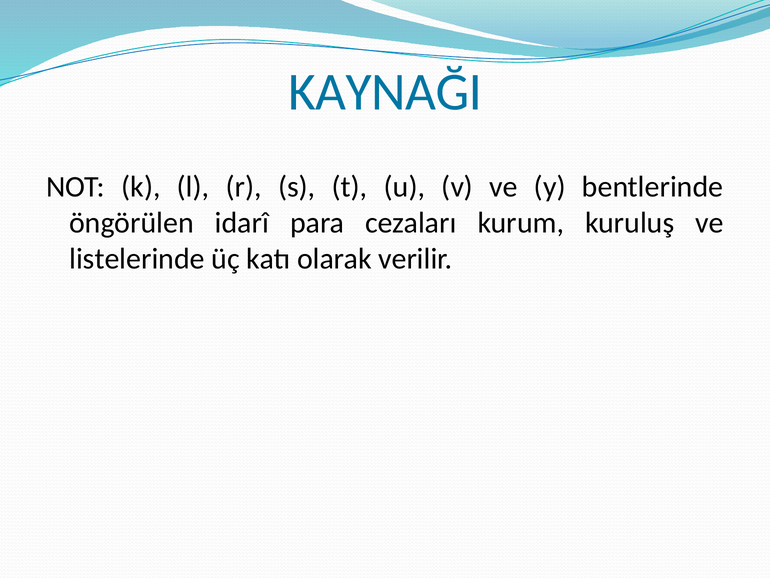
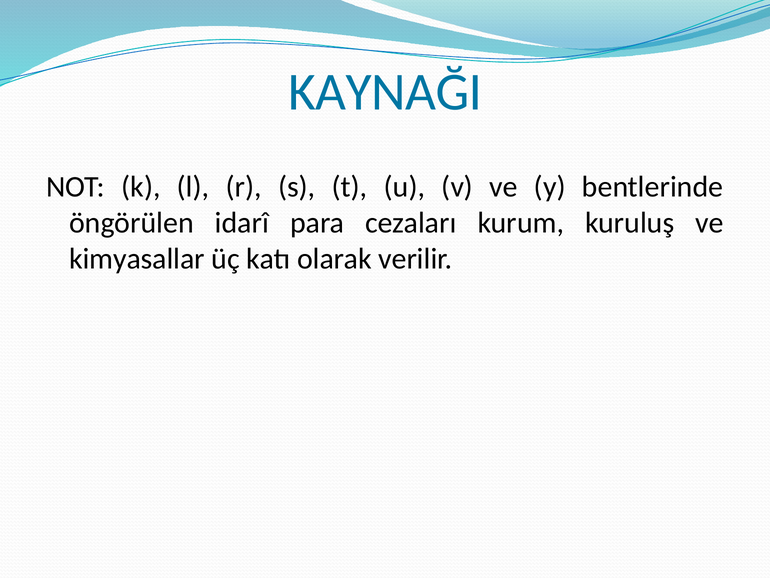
listelerinde: listelerinde -> kimyasallar (137, 258)
